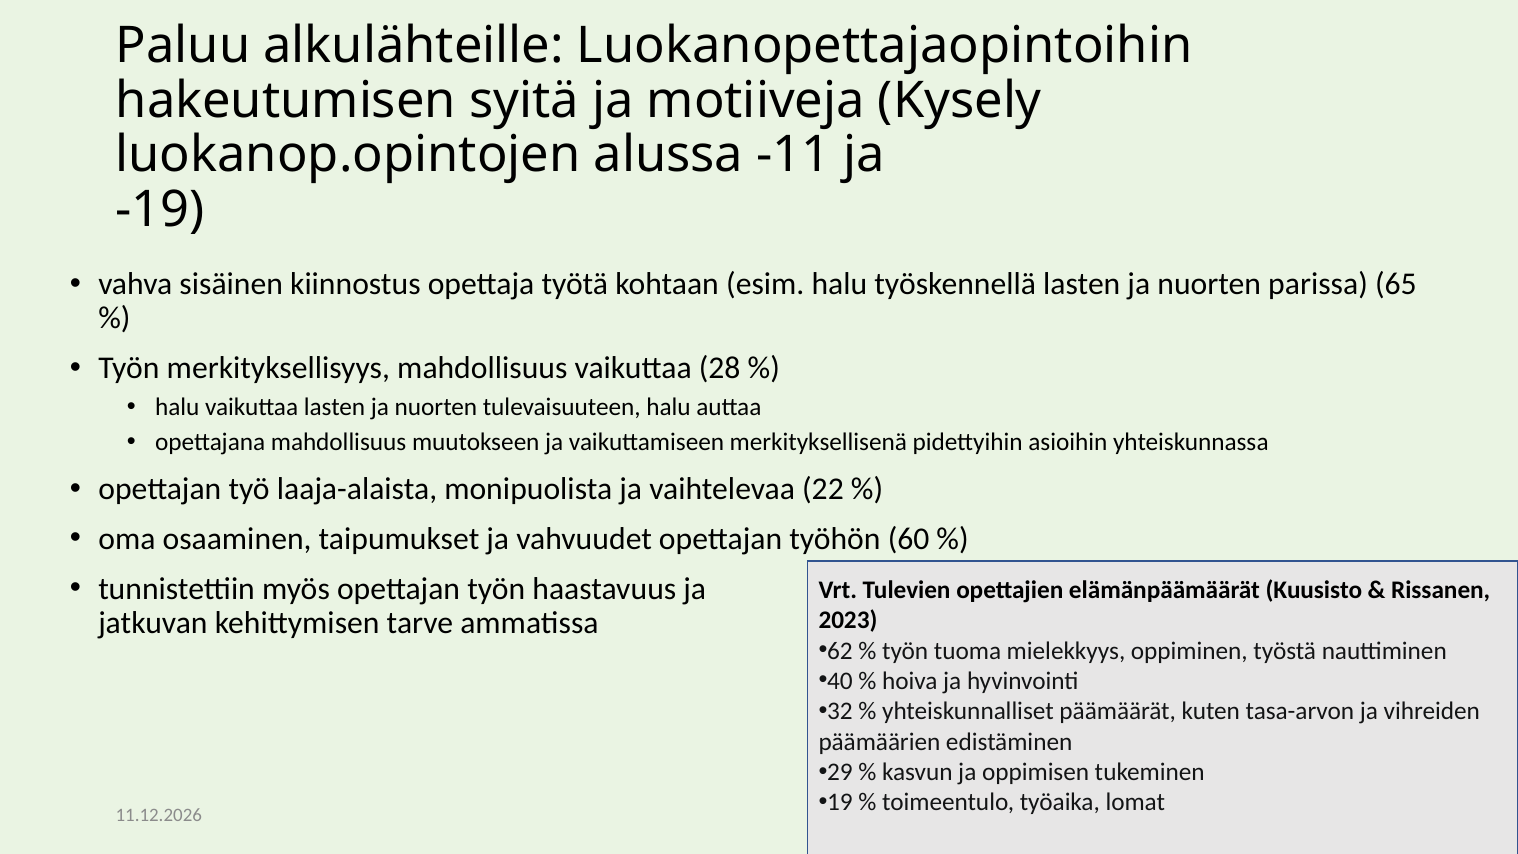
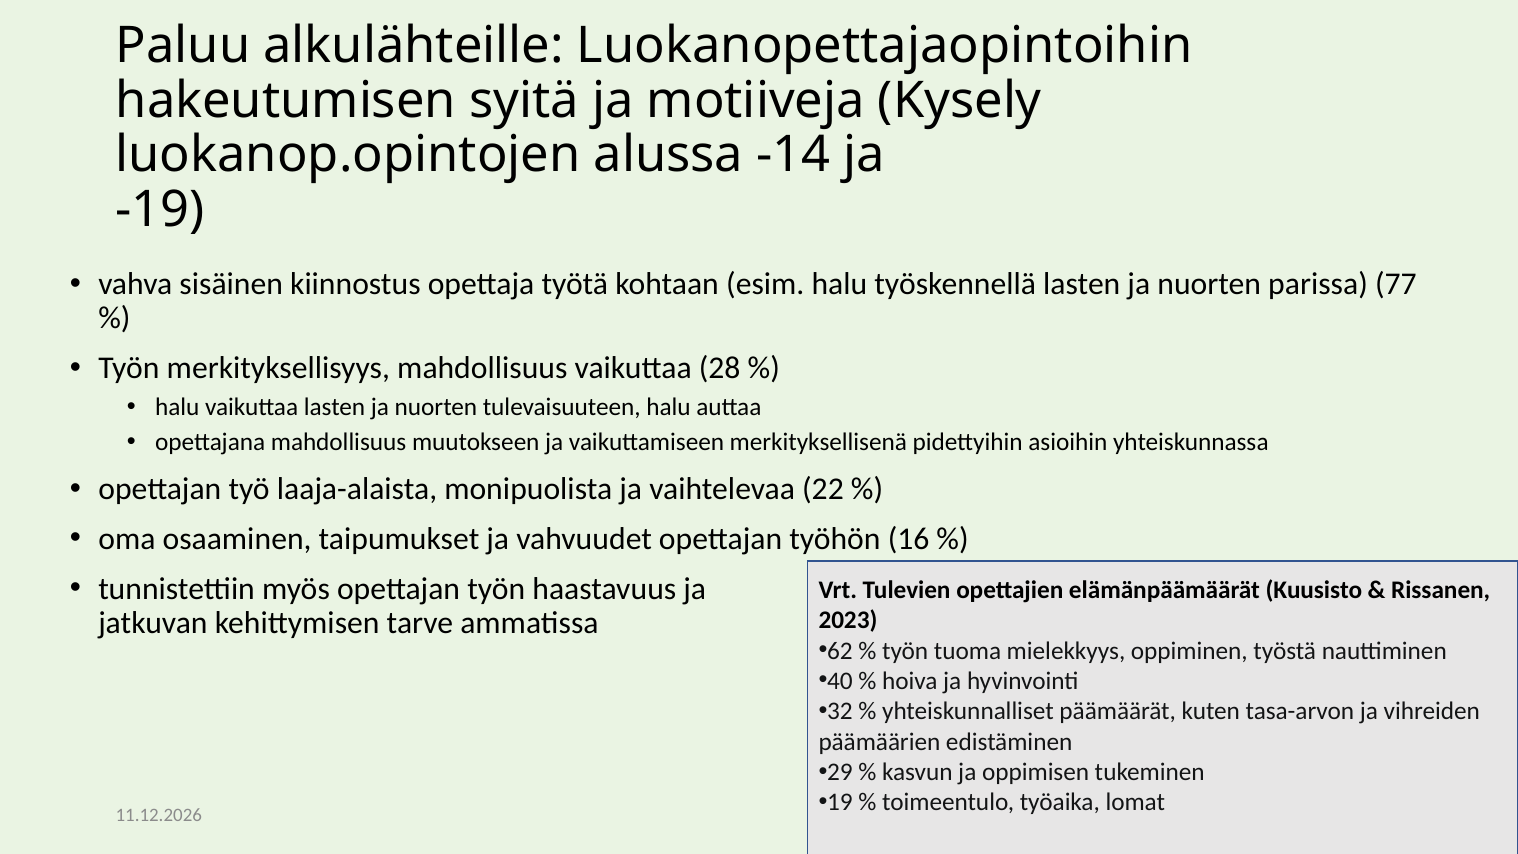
-11: -11 -> -14 (793, 155)
65: 65 -> 77 (1396, 284)
60: 60 -> 16 (909, 539)
